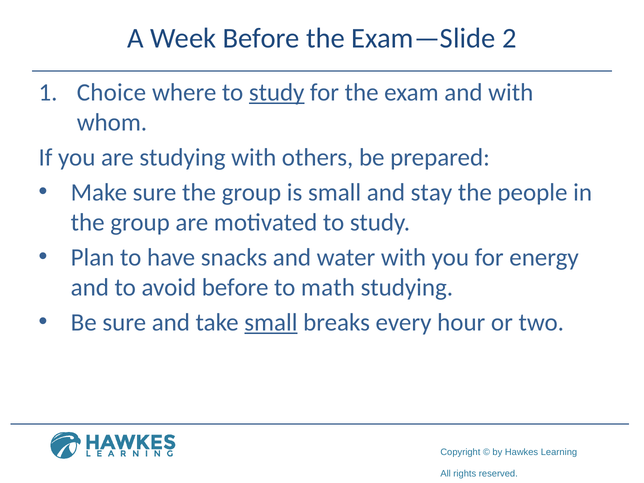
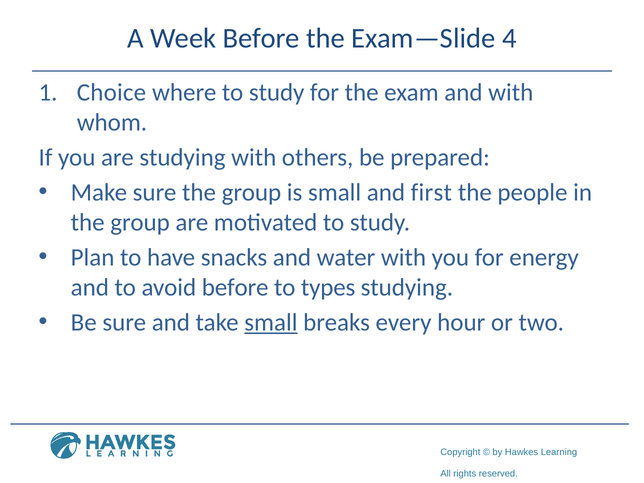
2: 2 -> 4 (509, 38)
study underline: present -> none (277, 92)
stay: stay -> first (431, 192)
math: math -> types (328, 287)
